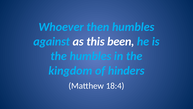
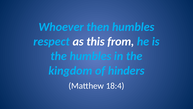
against: against -> respect (52, 41)
been: been -> from (121, 41)
